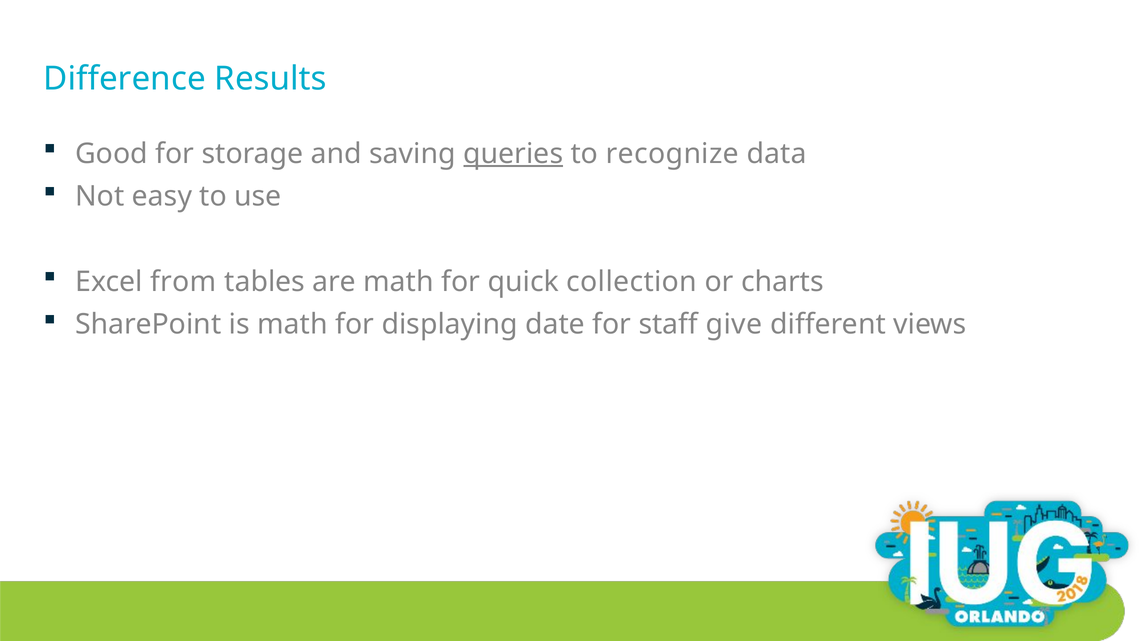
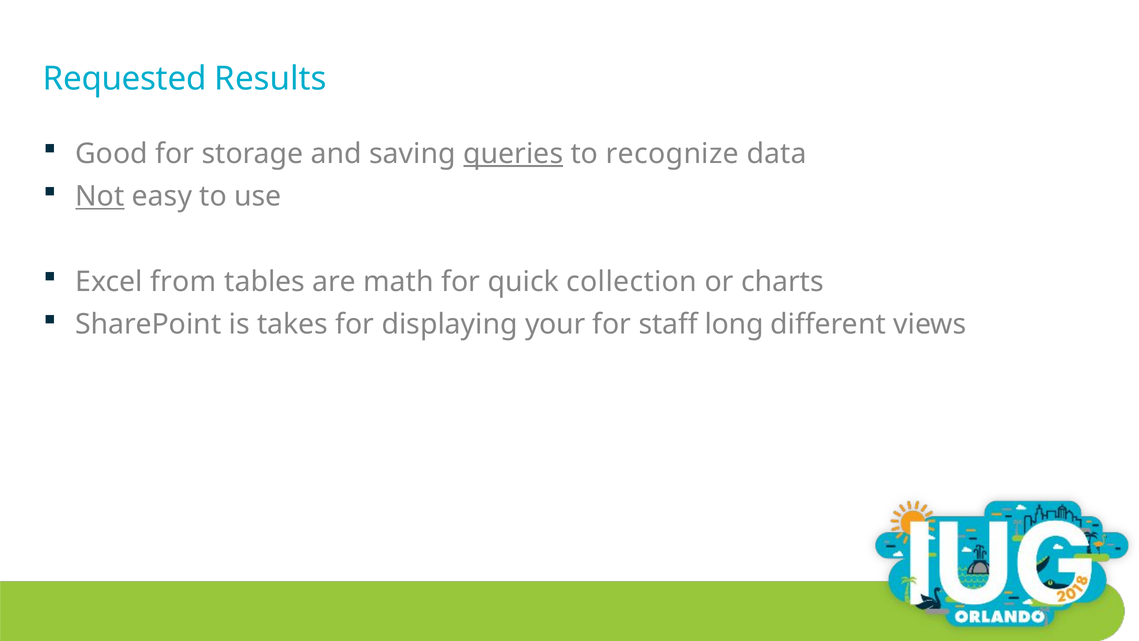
Difference: Difference -> Requested (125, 78)
Not underline: none -> present (100, 196)
is math: math -> takes (293, 324)
date: date -> your (555, 324)
give: give -> long (734, 324)
